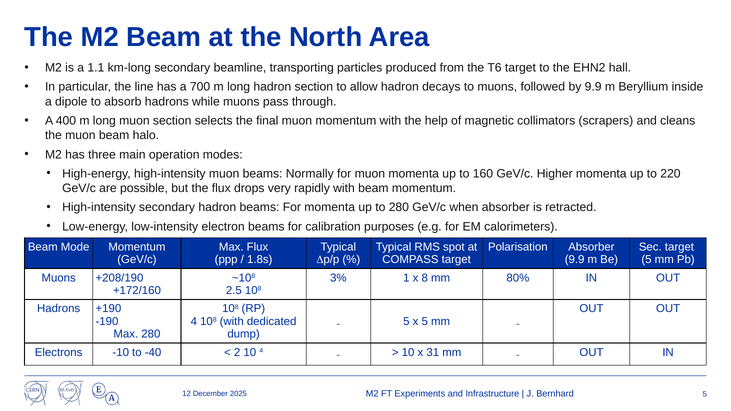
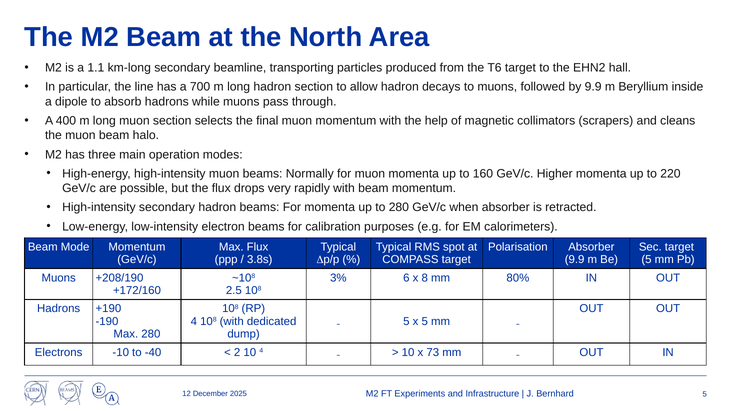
1.8s: 1.8s -> 3.8s (260, 260)
1: 1 -> 6 (406, 278)
31: 31 -> 73 (433, 352)
